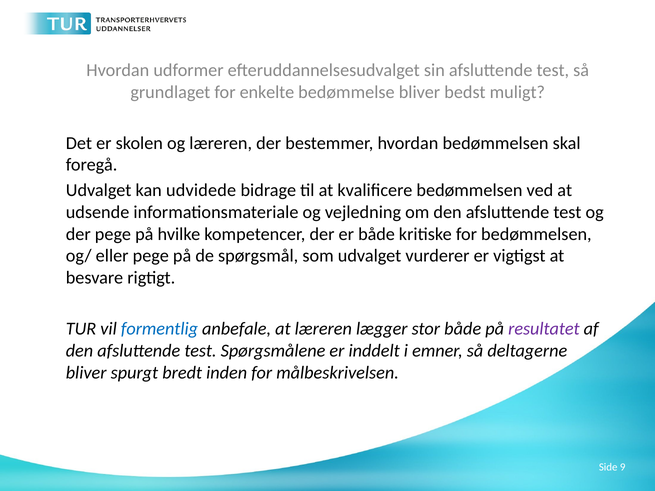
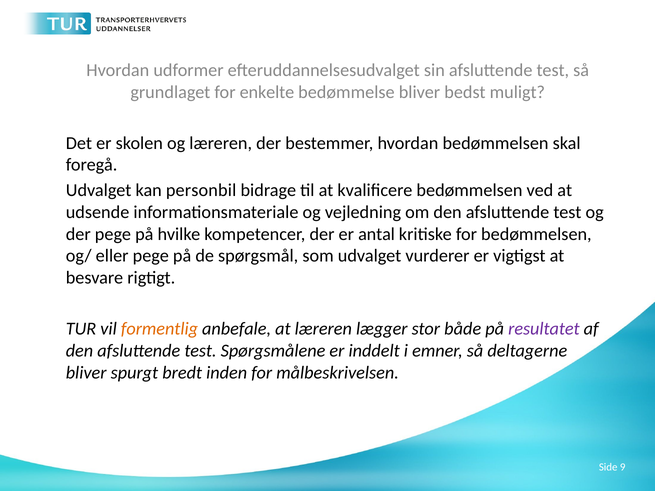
udvidede: udvidede -> personbil (201, 191)
er både: både -> antal (377, 234)
formentlig colour: blue -> orange (160, 329)
